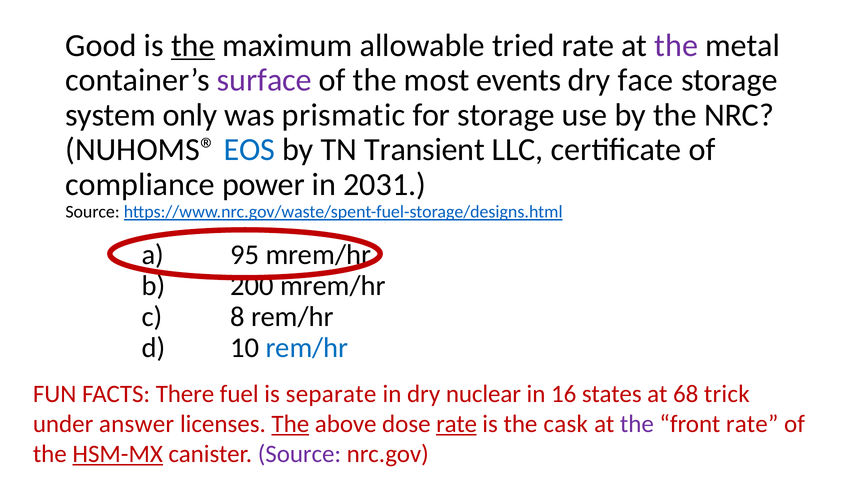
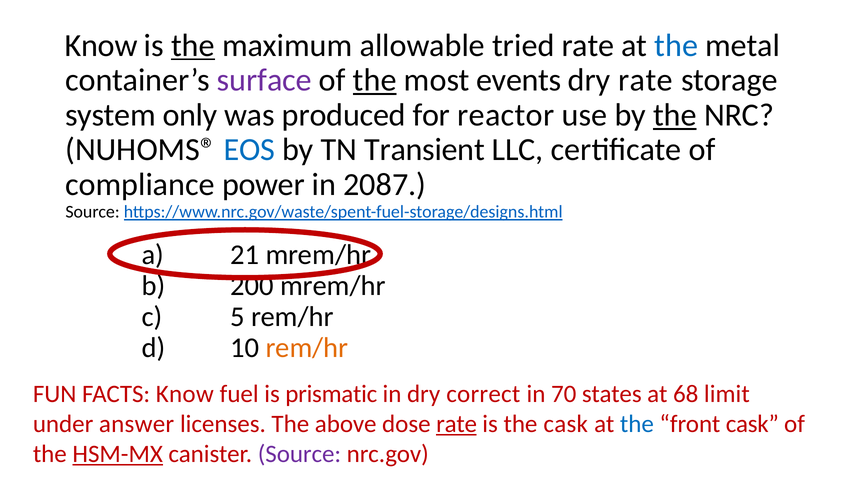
Good: Good -> Know (101, 45)
the colour: purple -> blue (676, 45)
the underline: none -> present (375, 80)
dry face: face -> rate (646, 80)
prismatic: prismatic -> produced (344, 115)
for storage: storage -> reactor (506, 115)
the underline: none -> present (675, 115)
2031: 2031 -> 2087 (385, 184)
95: 95 -> 21 (245, 255)
8: 8 -> 5 (237, 316)
rem/hr colour: blue -> orange (307, 347)
FACTS There: There -> Know (185, 394)
separate: separate -> prismatic (331, 394)
nuclear: nuclear -> correct (483, 394)
16: 16 -> 70 (564, 394)
trick: trick -> limit (727, 394)
The underline: present -> none (290, 424)
the colour: purple -> blue (637, 424)
front rate: rate -> cask (752, 424)
